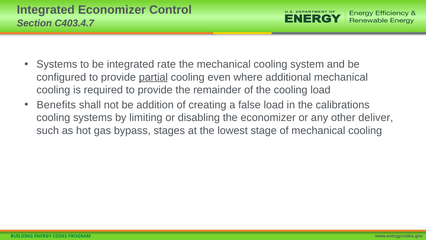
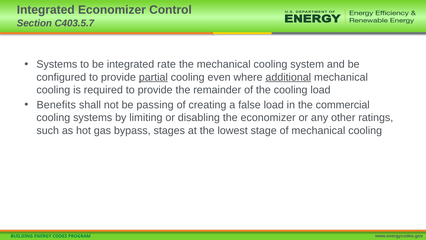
C403.4.7: C403.4.7 -> C403.5.7 (74, 23)
additional underline: none -> present (288, 77)
addition: addition -> passing (155, 105)
calibrations: calibrations -> commercial (343, 105)
deliver: deliver -> ratings (376, 118)
